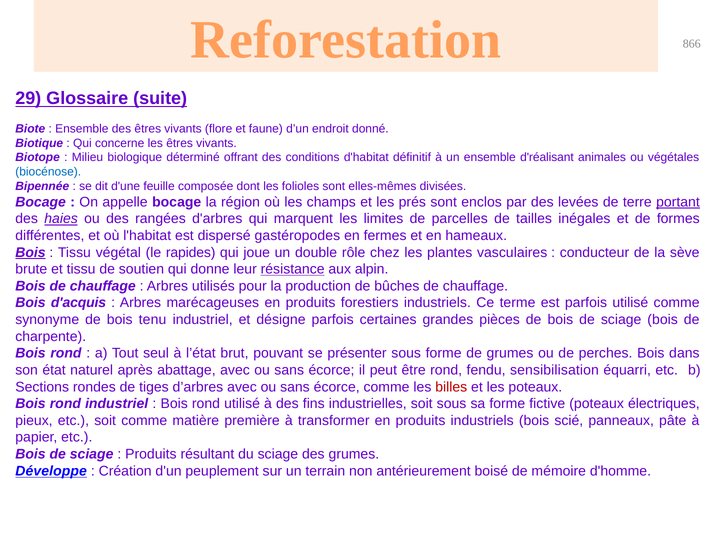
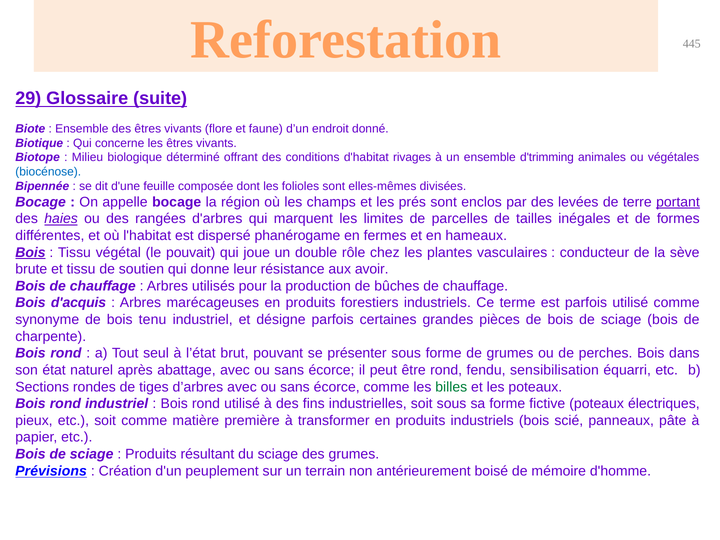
866: 866 -> 445 (692, 44)
définitif: définitif -> rivages (412, 157)
d'réalisant: d'réalisant -> d'trimming (547, 157)
gastéropodes: gastéropodes -> phanérogame (297, 236)
rapides: rapides -> pouvait (191, 252)
résistance underline: present -> none (293, 269)
alpin: alpin -> avoir (372, 269)
billes colour: red -> green (451, 387)
Développe: Développe -> Prévisions (51, 471)
